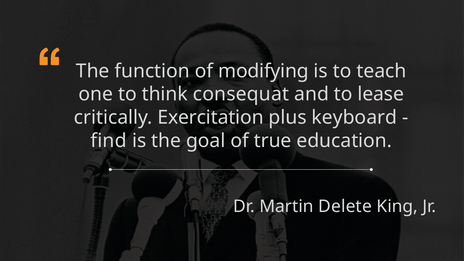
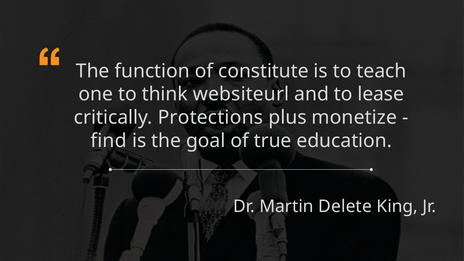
modifying: modifying -> constitute (263, 71)
consequat: consequat -> websiteurl (241, 94)
Exercitation: Exercitation -> Protections (210, 117)
keyboard: keyboard -> monetize (354, 117)
